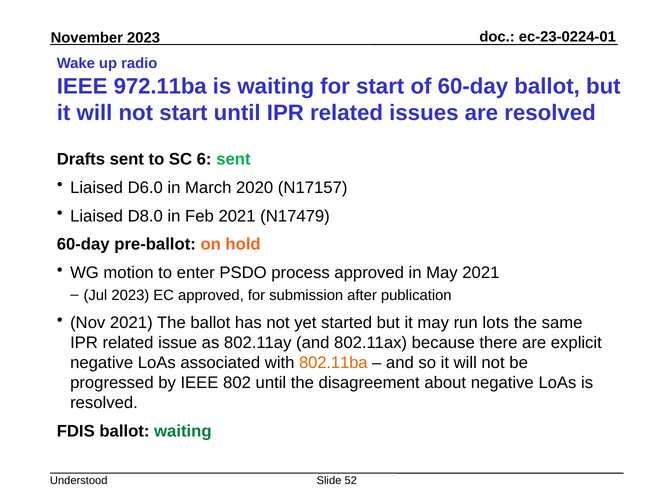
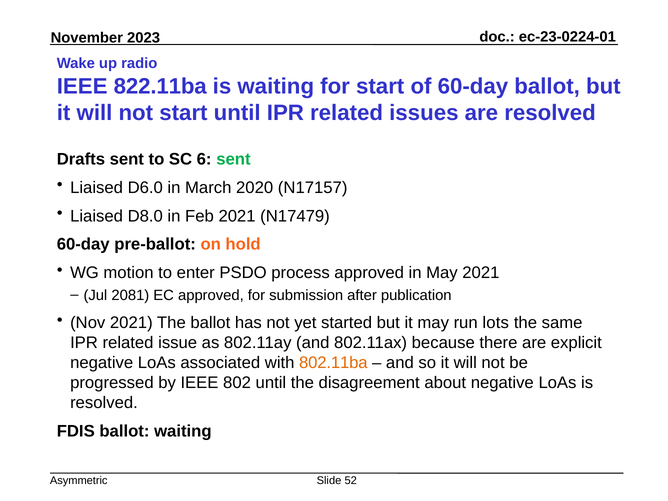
972.11ba: 972.11ba -> 822.11ba (160, 86)
Jul 2023: 2023 -> 2081 (130, 295)
waiting colour: green -> black (183, 431)
Understood: Understood -> Asymmetric (79, 480)
